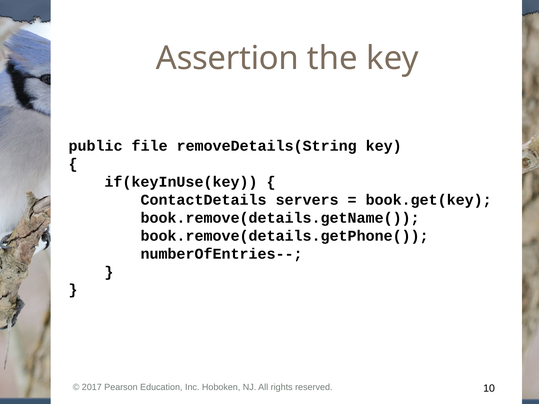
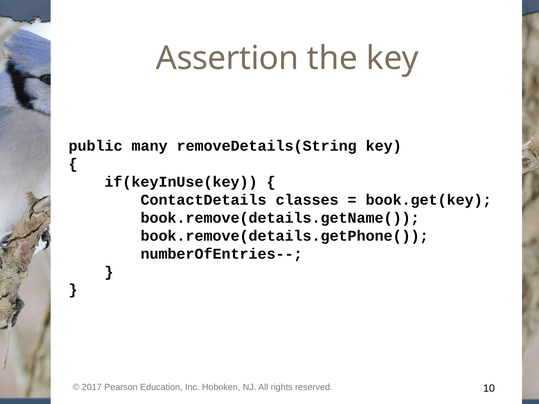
file: file -> many (150, 146)
servers: servers -> classes (307, 200)
